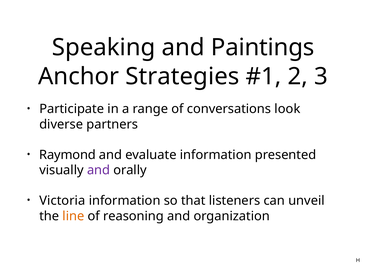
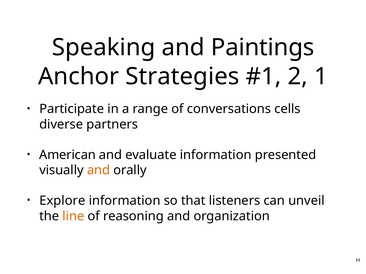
3: 3 -> 1 (321, 76)
look: look -> cells (287, 109)
Raymond: Raymond -> American (68, 155)
and colour: purple -> orange (99, 171)
Victoria: Victoria -> Explore (62, 201)
